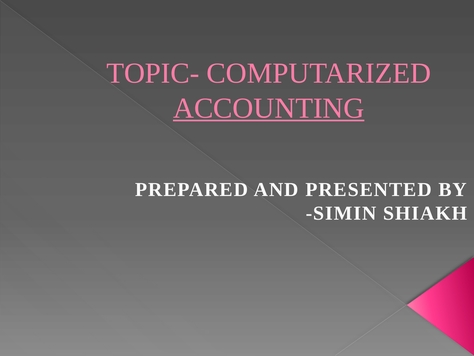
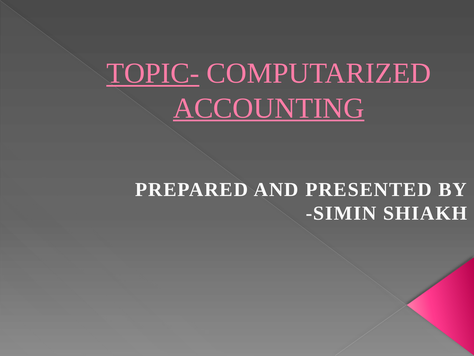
TOPIC- underline: none -> present (153, 73)
